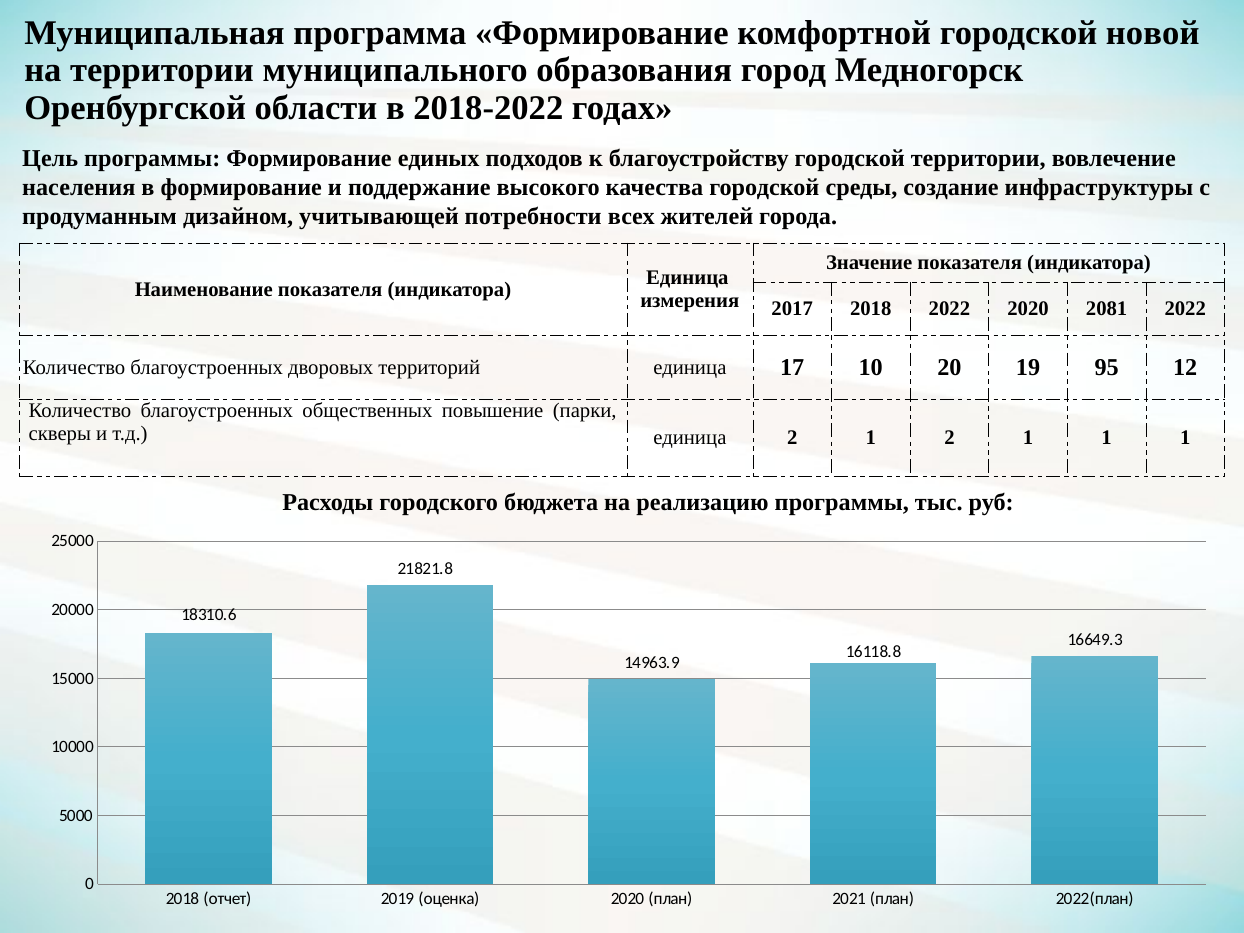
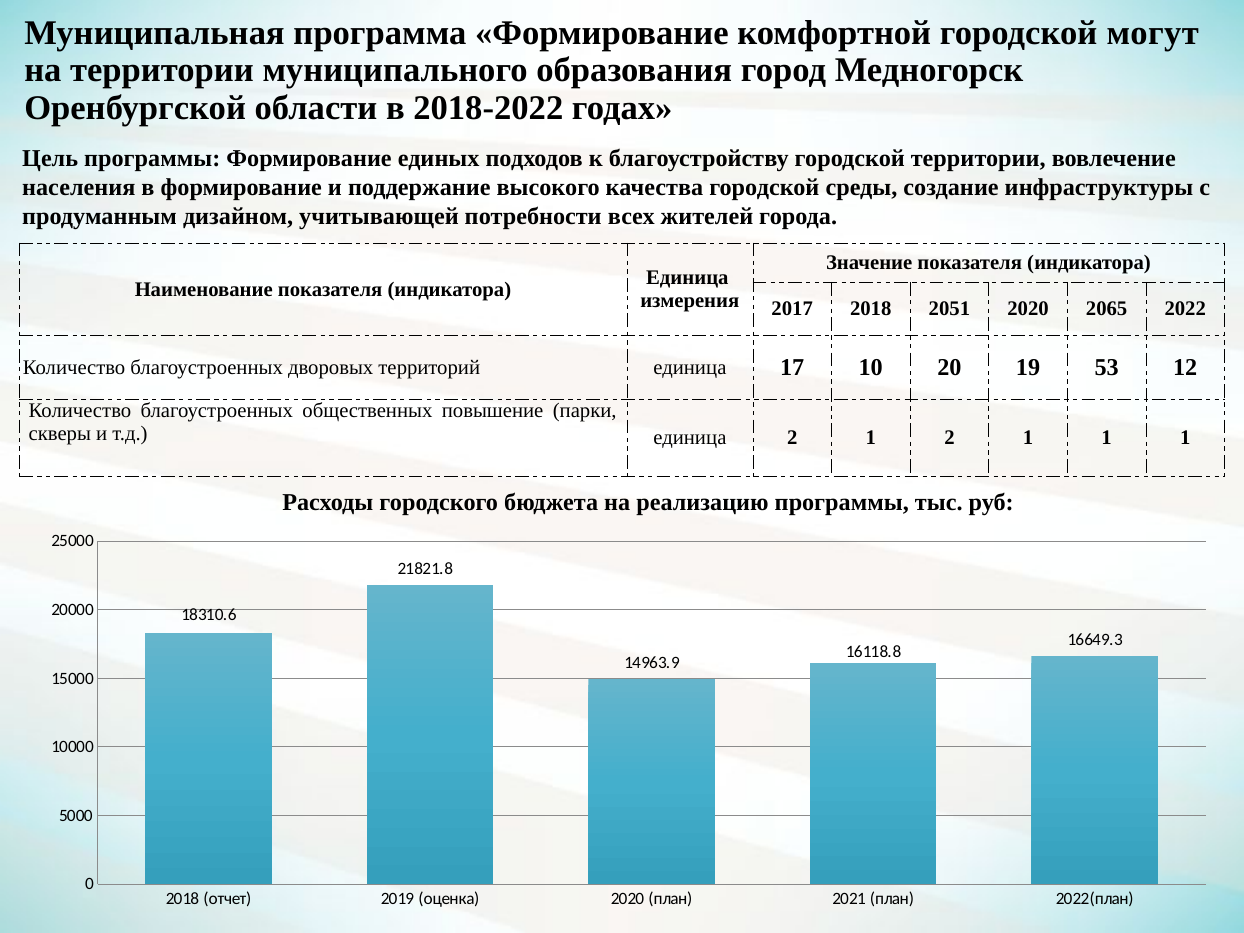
новой: новой -> могут (1153, 33)
2018 2022: 2022 -> 2051 (949, 309)
2081: 2081 -> 2065 (1107, 309)
95: 95 -> 53 (1107, 367)
